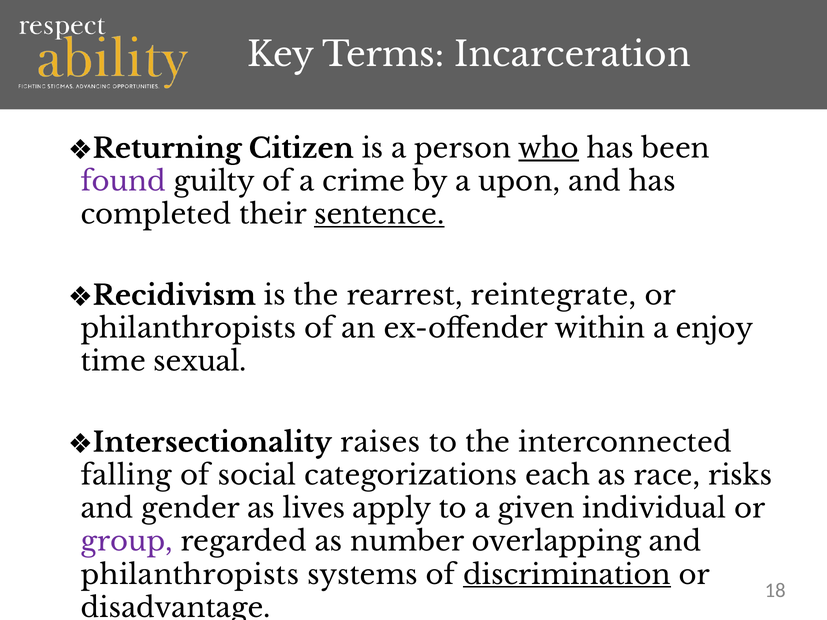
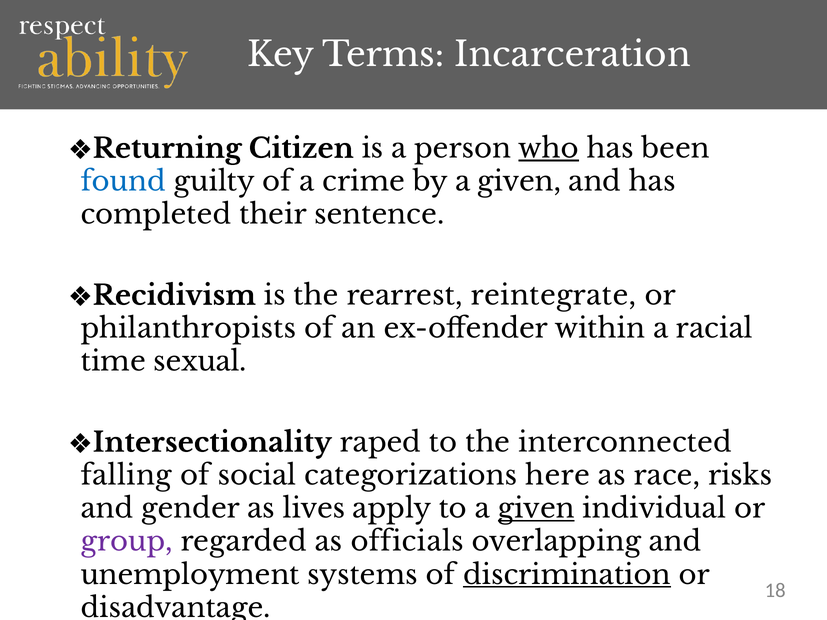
found colour: purple -> blue (123, 182)
by a upon: upon -> given (519, 182)
sentence underline: present -> none (379, 215)
enjoy: enjoy -> racial (714, 329)
raises: raises -> raped (380, 443)
each: each -> here (558, 476)
given underline: none -> present (536, 509)
number: number -> officials (407, 542)
philanthropists: philanthropists -> unemployment (190, 575)
